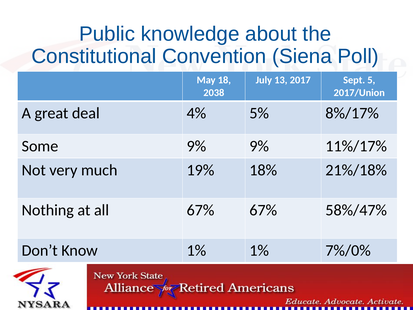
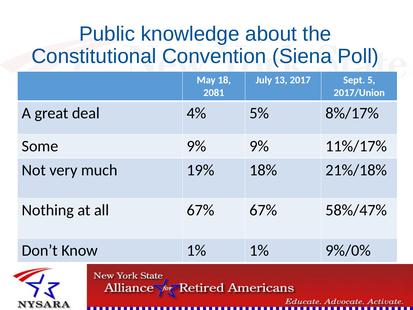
2038: 2038 -> 2081 (214, 93)
7%/0%: 7%/0% -> 9%/0% (348, 250)
